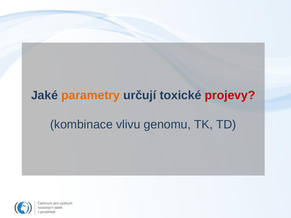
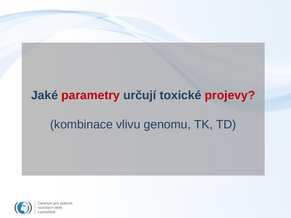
parametry colour: orange -> red (91, 96)
